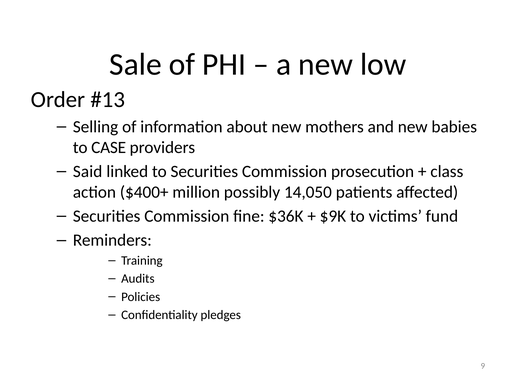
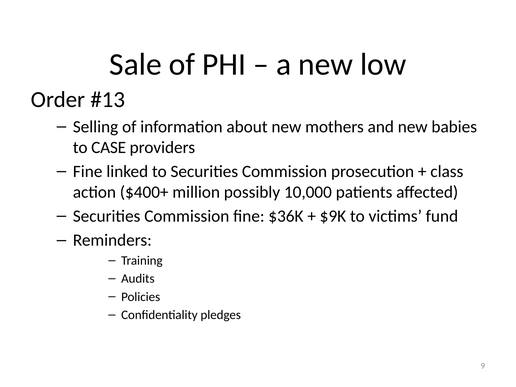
Said: Said -> Fine (88, 172)
14,050: 14,050 -> 10,000 (308, 192)
